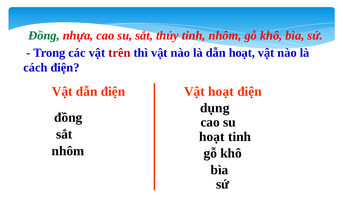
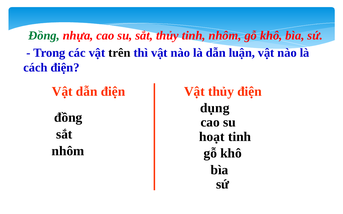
trên colour: red -> black (119, 53)
dẫn hoạt: hoạt -> luận (242, 53)
Vật hoạt: hoạt -> thủy (221, 92)
